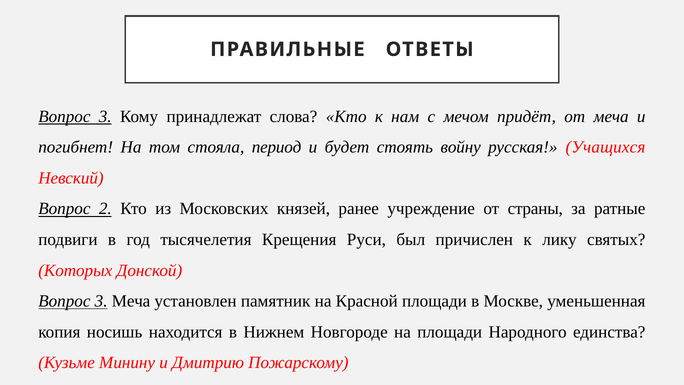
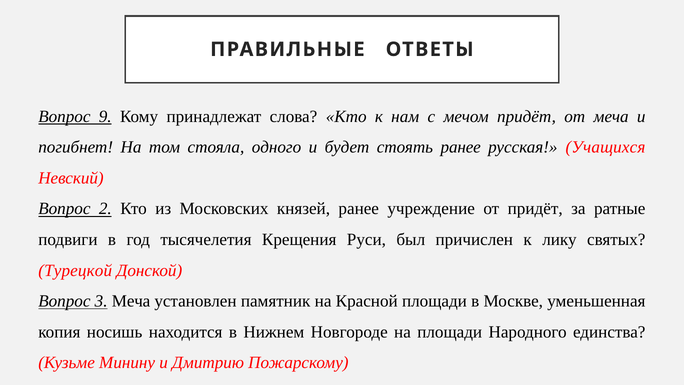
3: 3 -> 9 (105, 116)
период: период -> одного (277, 147)
стоять войну: войну -> ранее (461, 147)
от страны: страны -> придёт (535, 209)
Которых: Которых -> Турецкой (75, 270)
